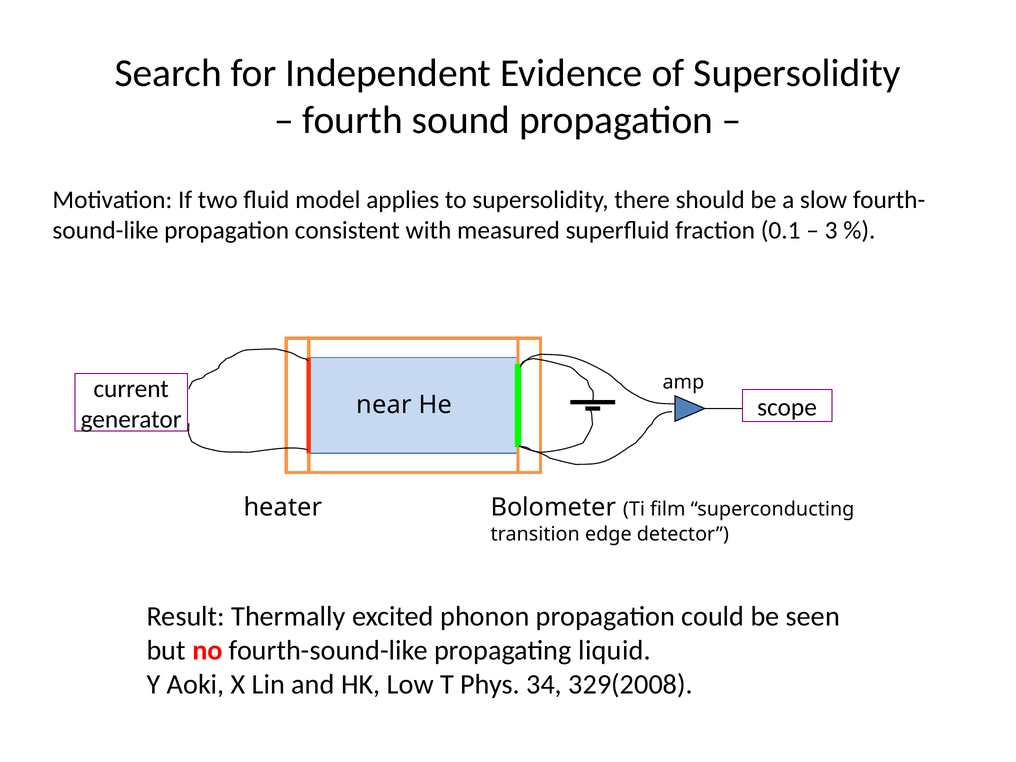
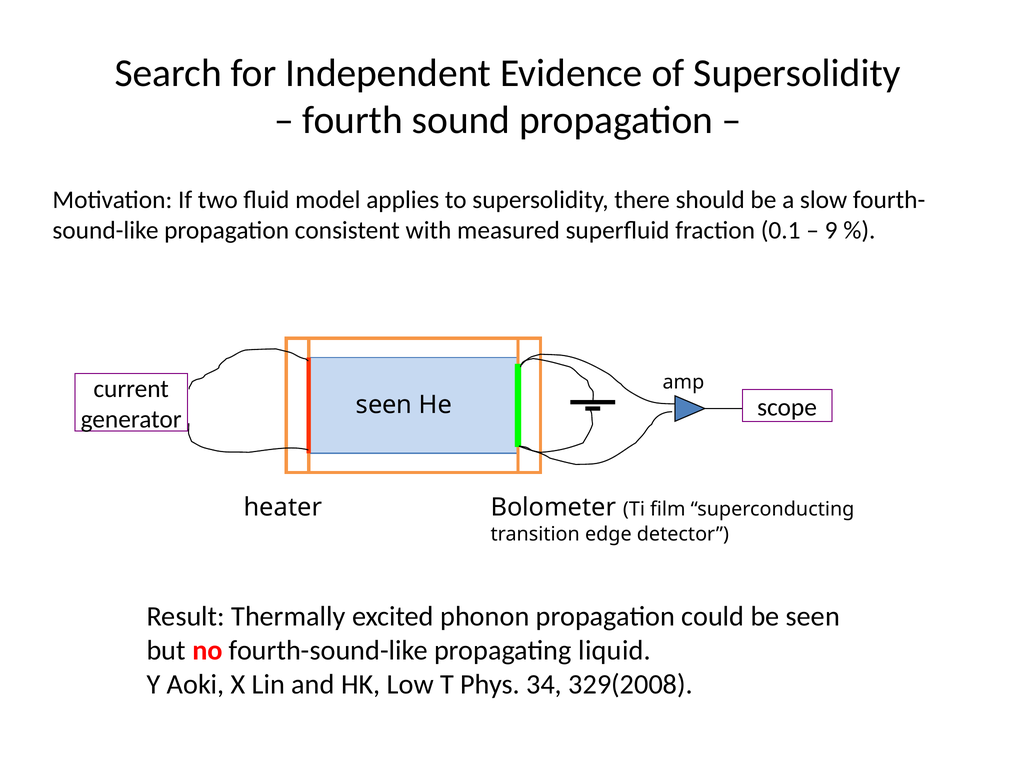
3: 3 -> 9 (831, 230)
near: near -> seen (384, 405)
